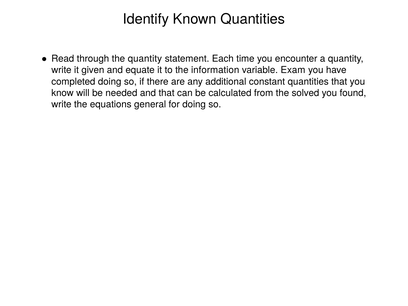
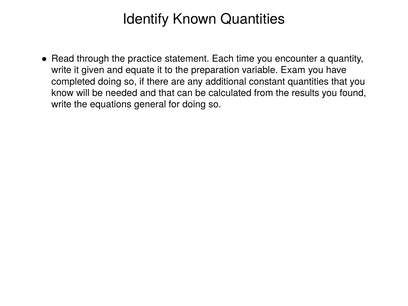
the quantity: quantity -> practice (145, 59)
information: information -> preparation (215, 70)
solved: solved -> results (305, 93)
